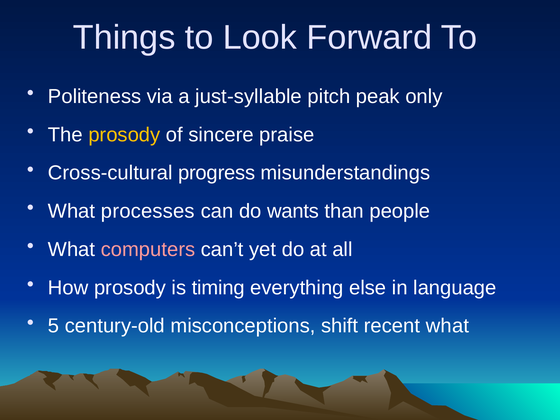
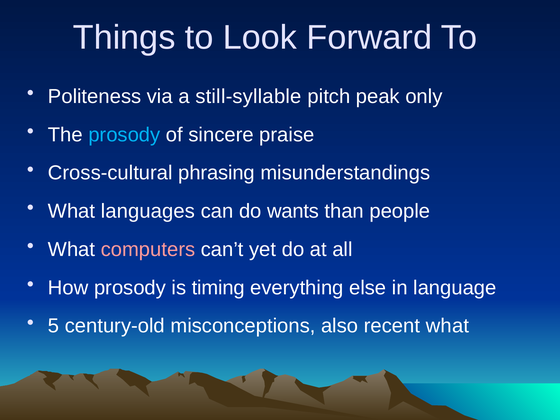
just-syllable: just-syllable -> still-syllable (248, 96)
prosody colour: yellow -> light blue (124, 135)
progress: progress -> phrasing (217, 173)
processes: processes -> languages (148, 211)
shift: shift -> also (340, 326)
